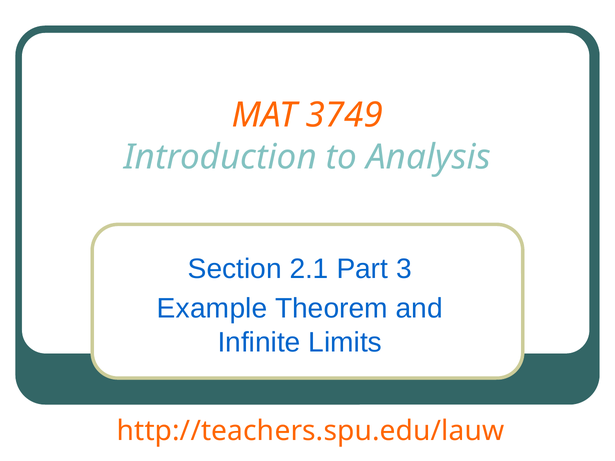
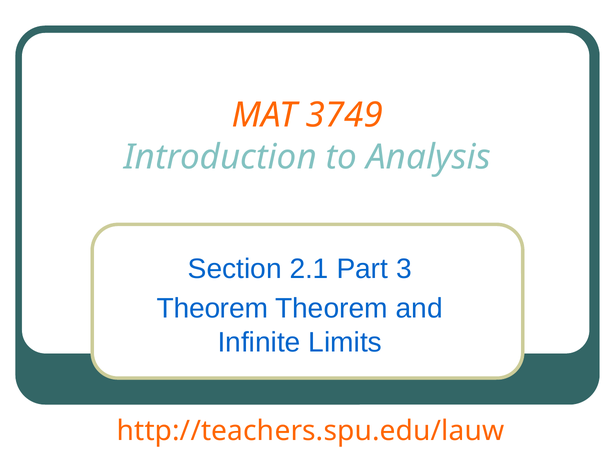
Example: Example -> Theorem (212, 309)
